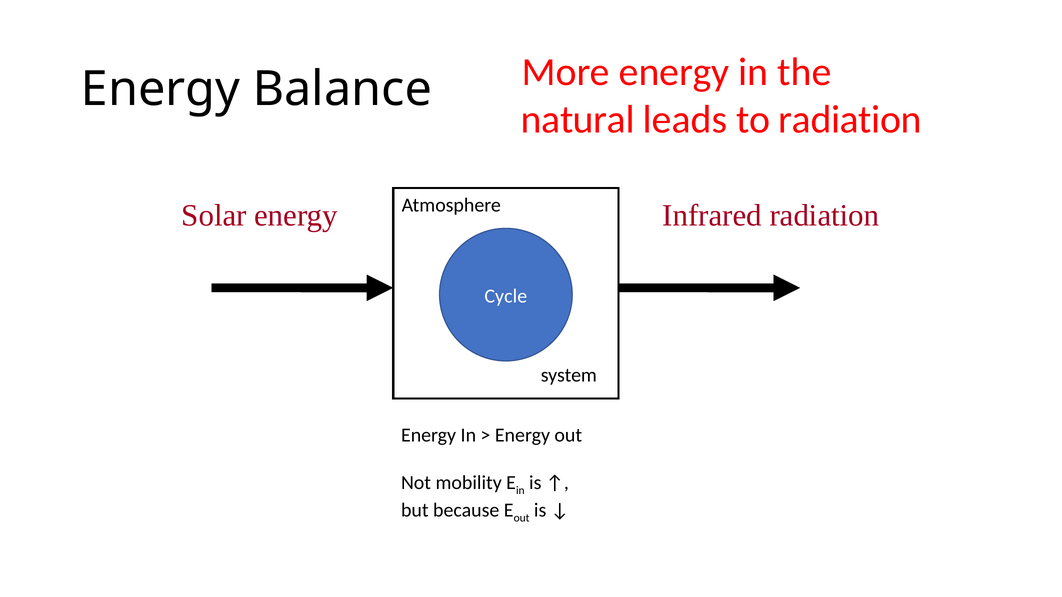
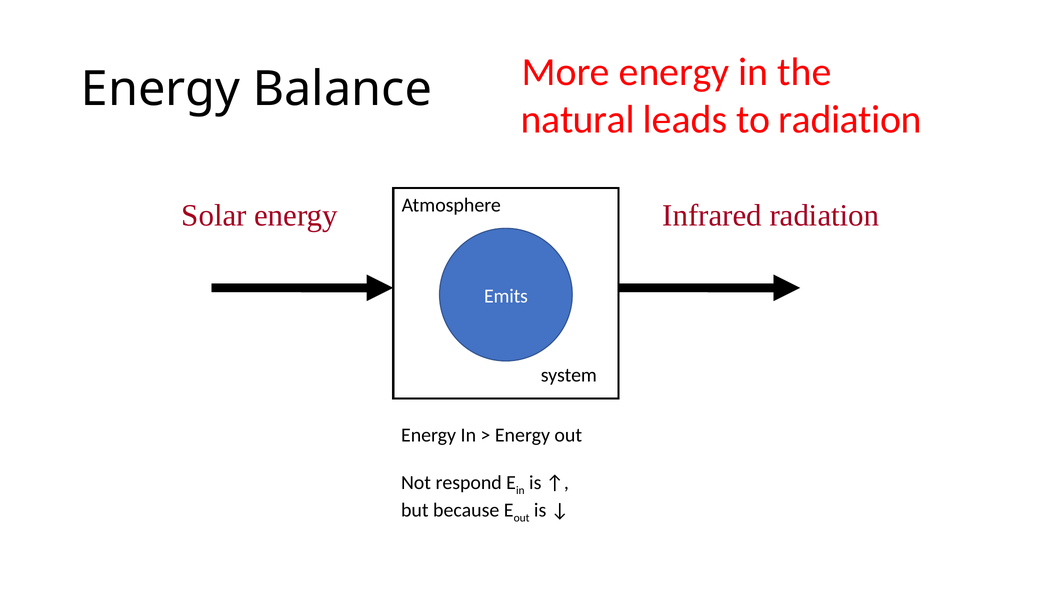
Cycle: Cycle -> Emits (506, 296)
mobility: mobility -> respond (469, 483)
